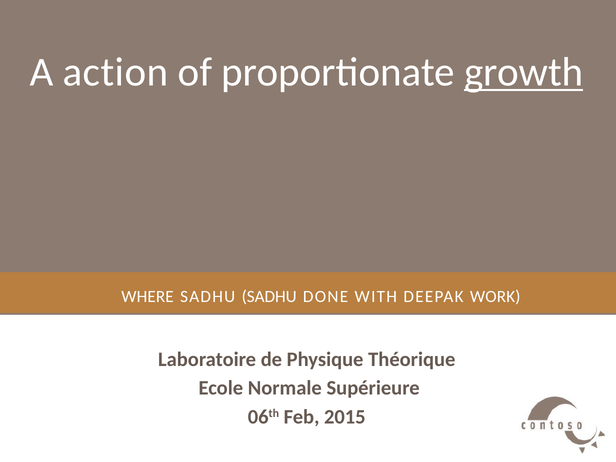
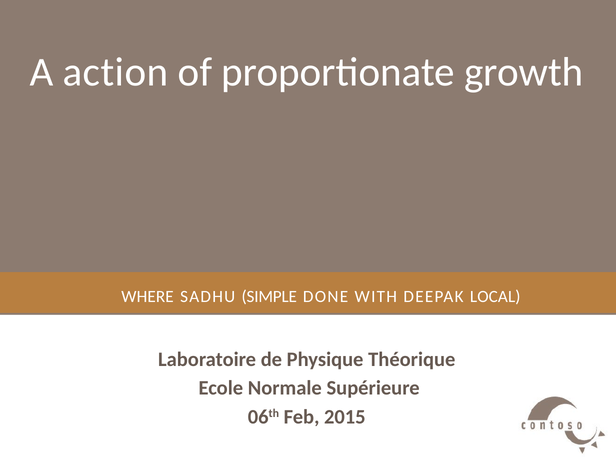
growth underline: present -> none (524, 72)
SADHU SADHU: SADHU -> SIMPLE (269, 296)
WORK: WORK -> LOCAL (495, 296)
